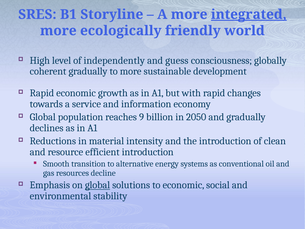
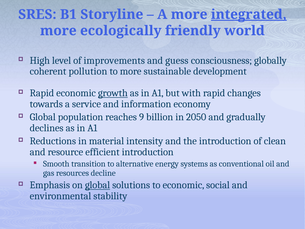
independently: independently -> improvements (114, 60)
coherent gradually: gradually -> pollution (88, 71)
growth underline: none -> present (113, 93)
